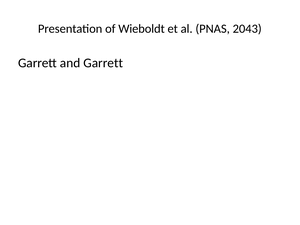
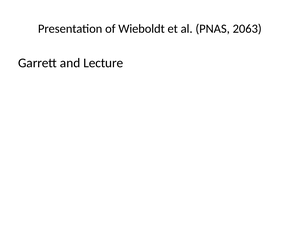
2043: 2043 -> 2063 (247, 29)
and Garrett: Garrett -> Lecture (103, 63)
